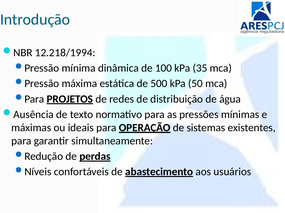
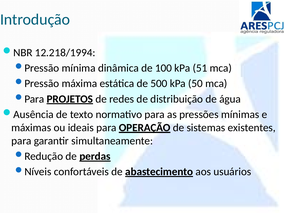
35: 35 -> 51 (200, 68)
